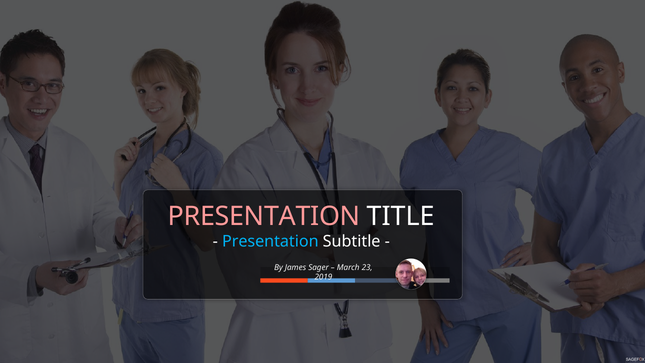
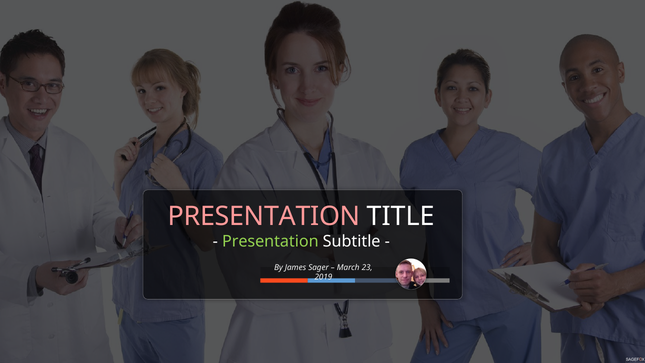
Presentation colour: light blue -> light green (270, 241)
